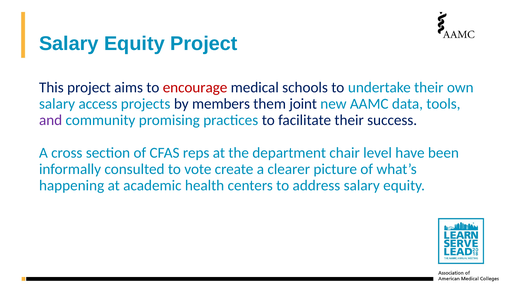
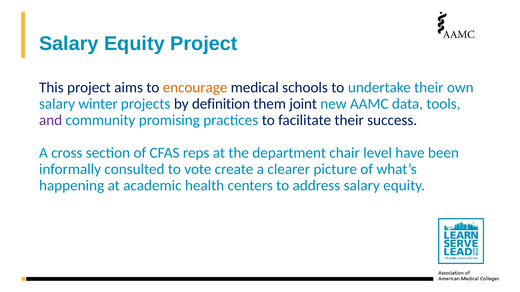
encourage colour: red -> orange (195, 88)
access: access -> winter (98, 104)
members: members -> definition (221, 104)
